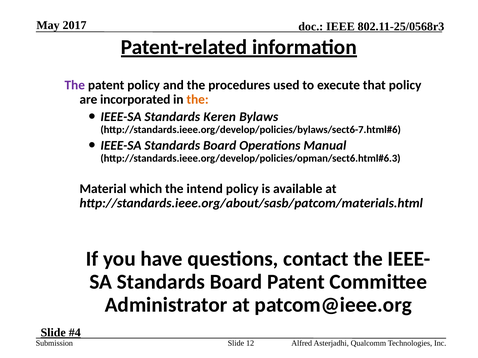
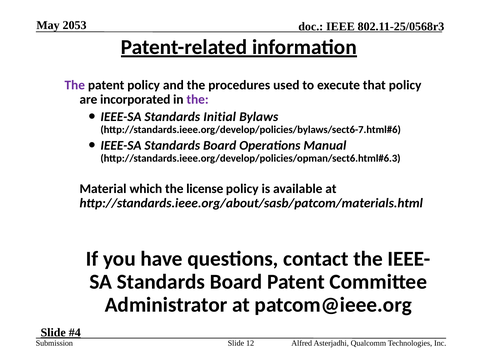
2017: 2017 -> 2053 (75, 25)
the colour: orange -> purple (198, 100)
Keren: Keren -> Initial (220, 117)
intend: intend -> license (205, 189)
